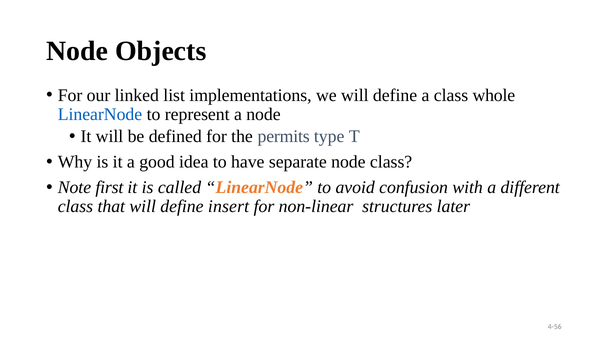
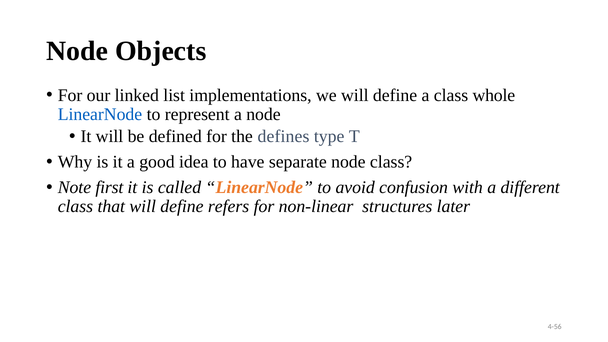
permits: permits -> defines (283, 137)
insert: insert -> refers (229, 207)
